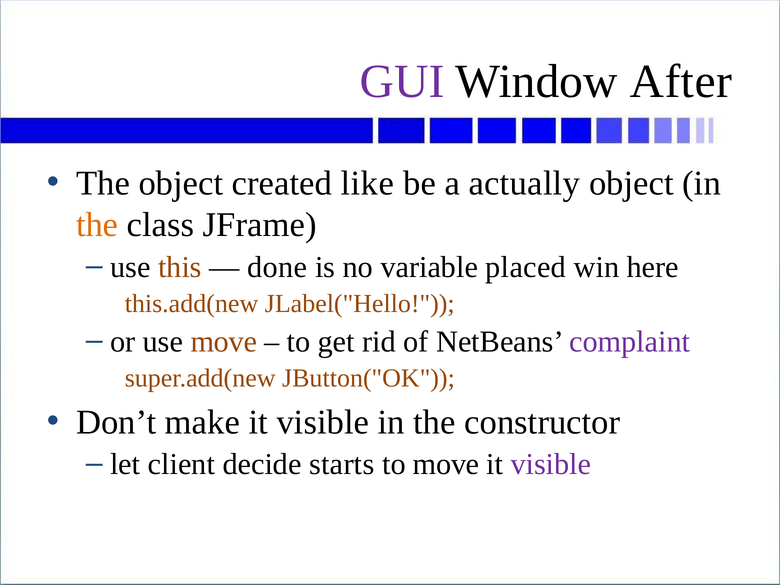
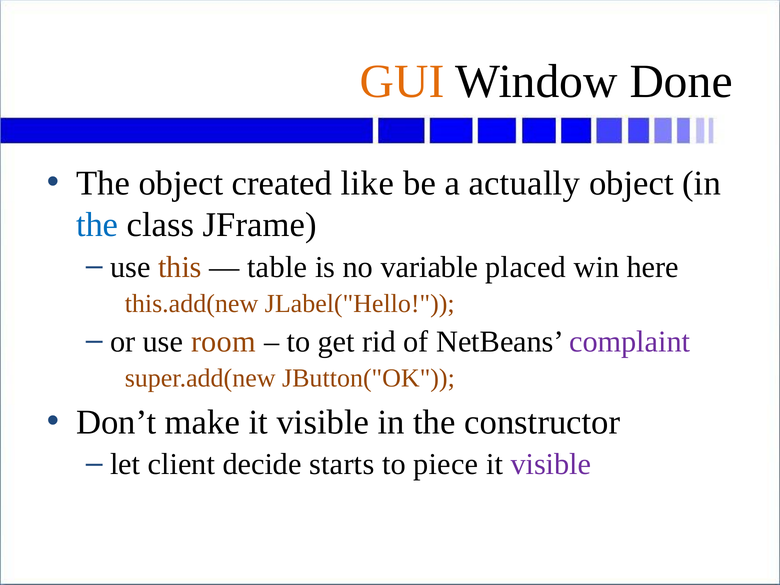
GUI colour: purple -> orange (402, 81)
After: After -> Done (681, 81)
the colour: orange -> blue (97, 225)
done: done -> table (277, 267)
use move: move -> room (224, 342)
to move: move -> piece (446, 464)
